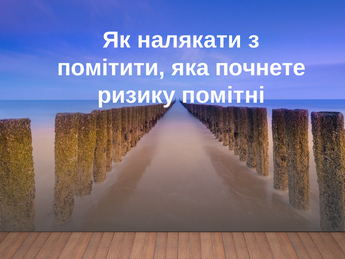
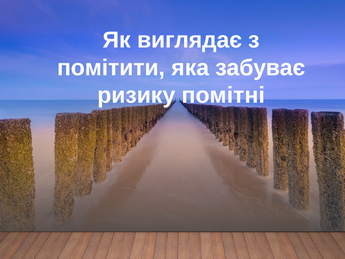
налякати: налякати -> виглядає (190, 40)
почнете: почнете -> забуває (260, 68)
